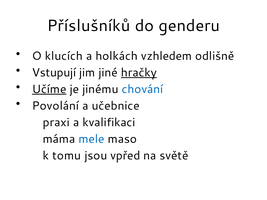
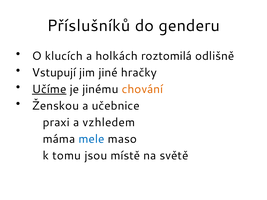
vzhledem: vzhledem -> roztomilá (166, 56)
hračky underline: present -> none (139, 73)
chování colour: blue -> orange (142, 89)
Povolání: Povolání -> Ženskou (55, 106)
kvalifikaci: kvalifikaci -> vzhledem (109, 122)
vpřed: vpřed -> místě (125, 156)
